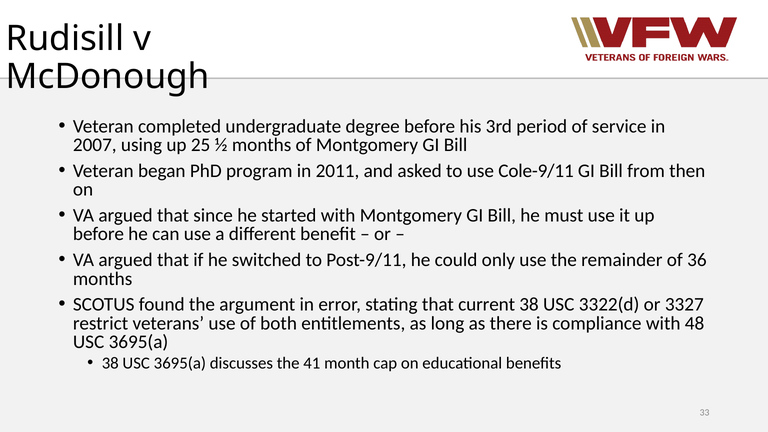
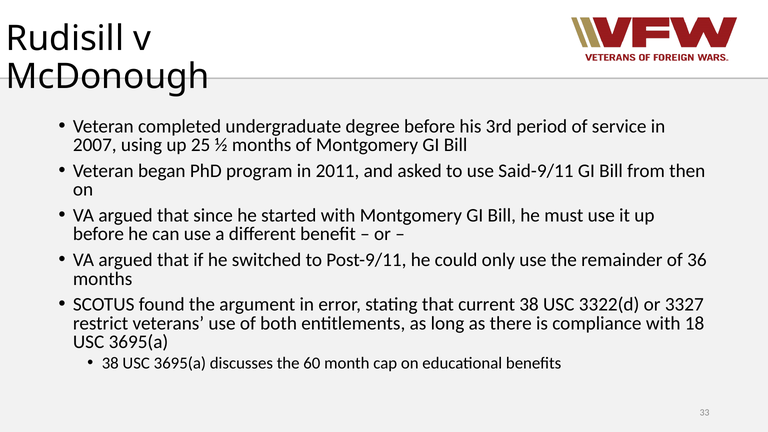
Cole-9/11: Cole-9/11 -> Said-9/11 (536, 171)
48: 48 -> 18 (695, 323)
41: 41 -> 60 (312, 363)
